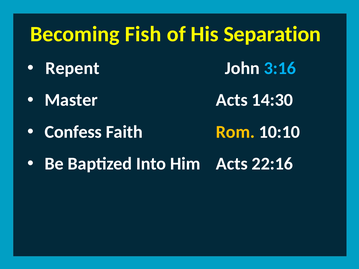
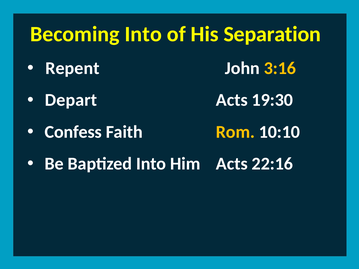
Becoming Fish: Fish -> Into (143, 34)
3:16 colour: light blue -> yellow (280, 68)
Master: Master -> Depart (71, 100)
14:30: 14:30 -> 19:30 (272, 100)
